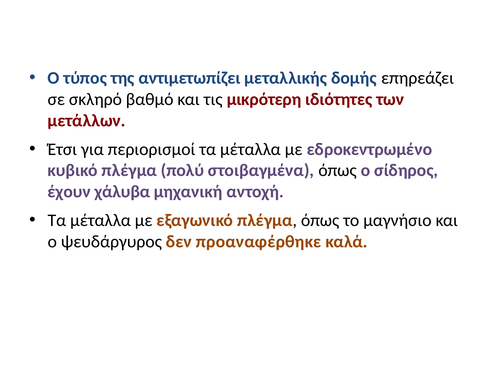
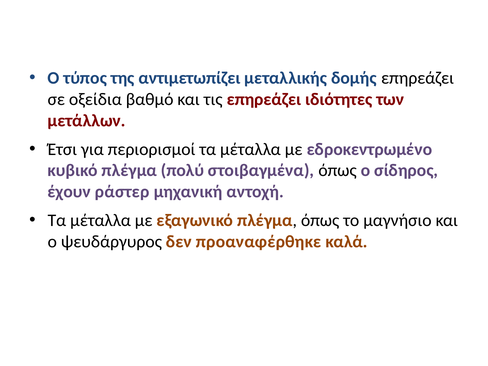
σκληρό: σκληρό -> οξείδια (95, 99)
τις μικρότερη: μικρότερη -> επηρεάζει (264, 99)
χάλυβα: χάλυβα -> ράστερ (122, 192)
